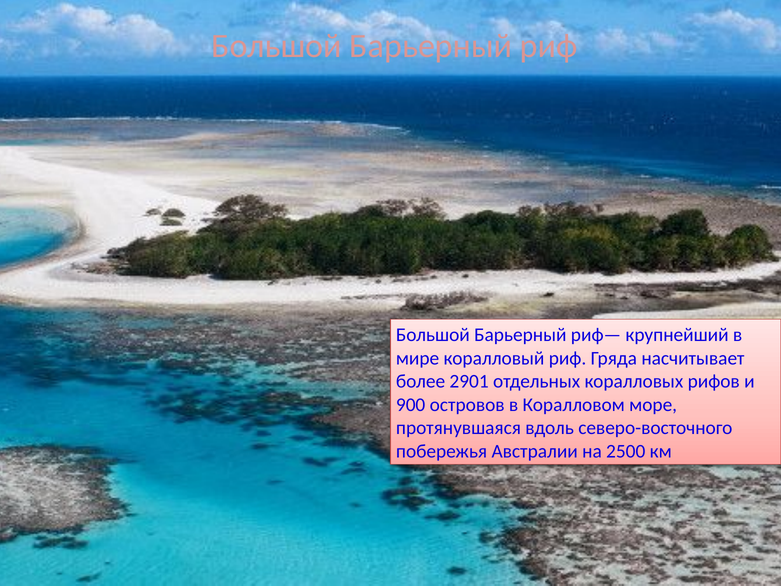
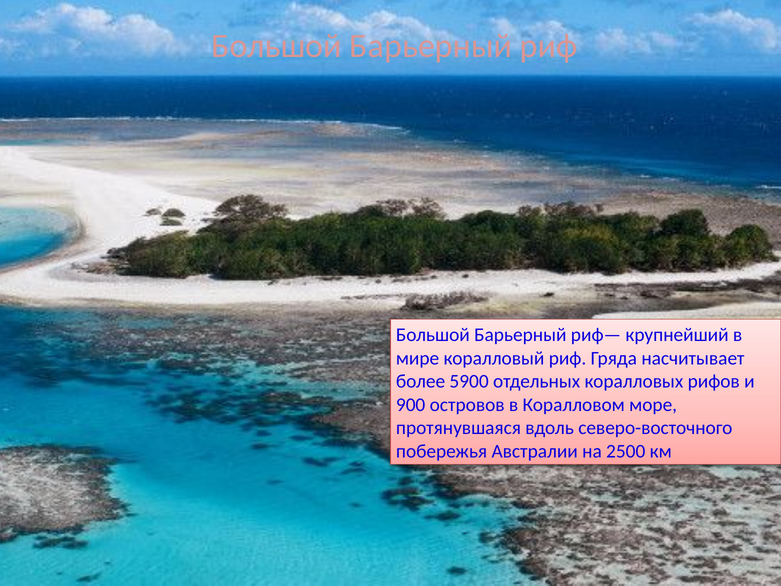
2901: 2901 -> 5900 (469, 381)
